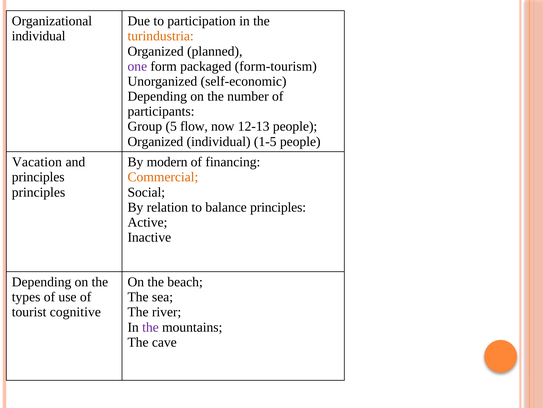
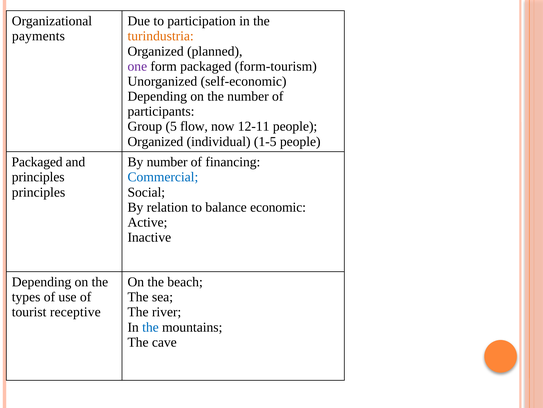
individual: individual -> payments (38, 36)
12-13: 12-13 -> 12-11 (254, 126)
Vacation: Vacation -> Packaged (37, 162)
By modern: modern -> number (167, 162)
Commercial colour: orange -> blue (163, 177)
balance principles: principles -> economic (278, 207)
cognitive: cognitive -> receptive (75, 312)
the colour: purple -> blue (150, 327)
